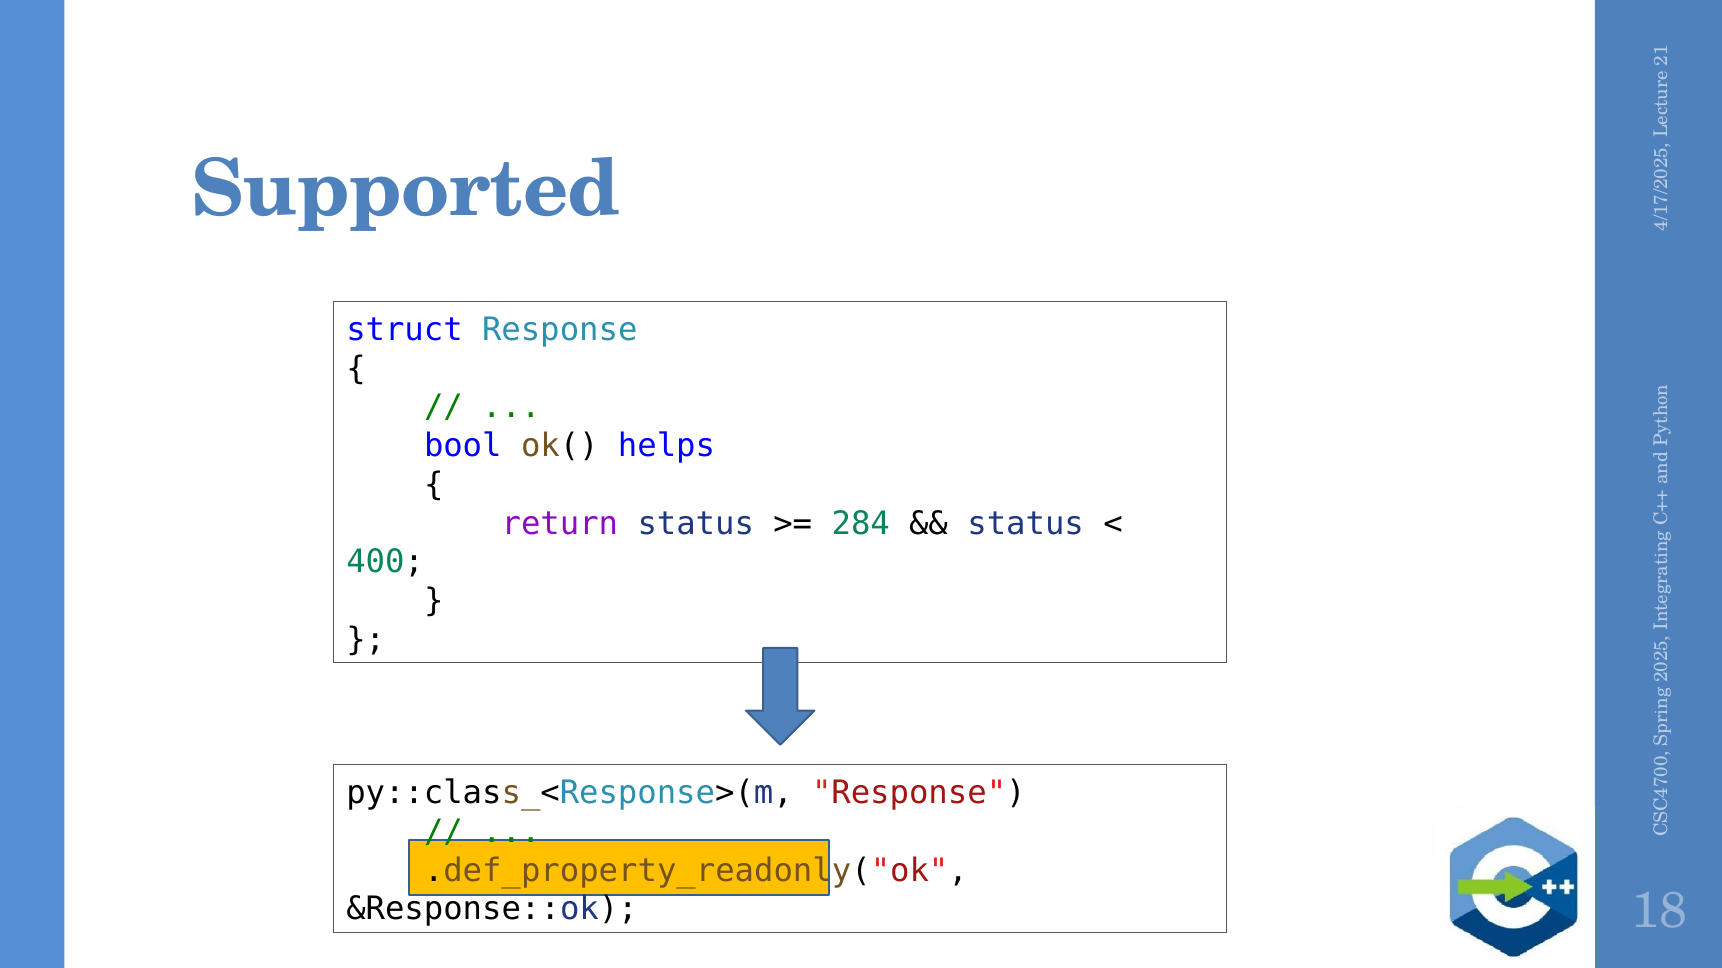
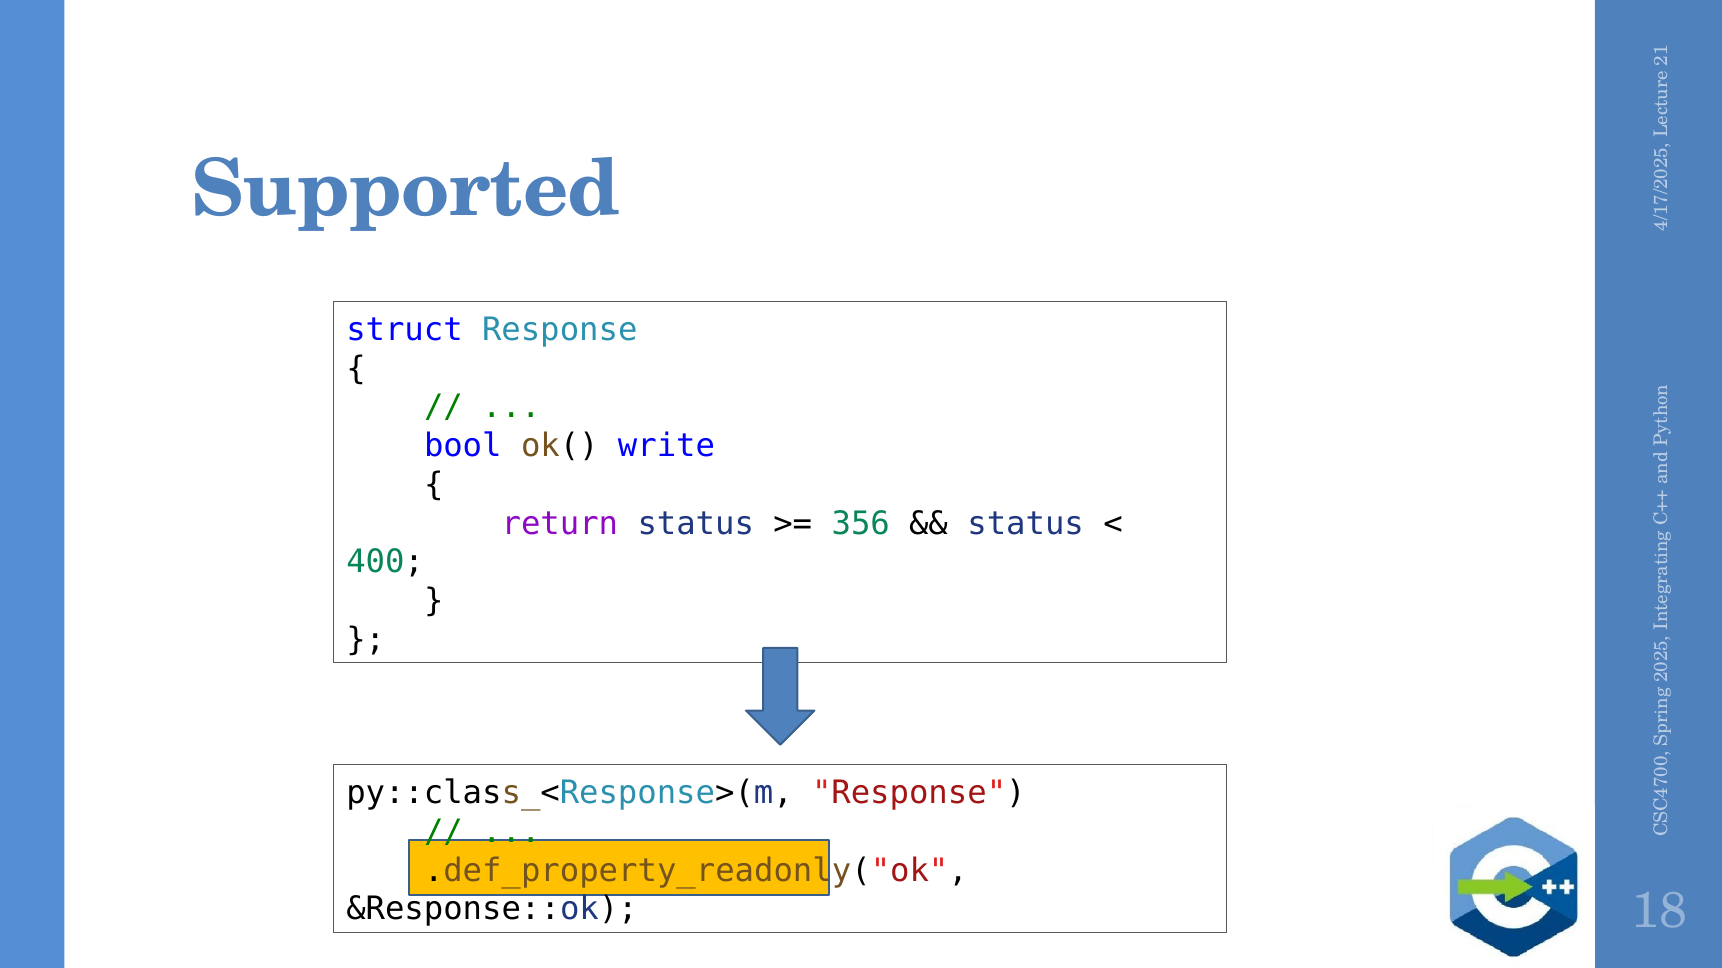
helps: helps -> write (666, 446)
284: 284 -> 356 (861, 524)
